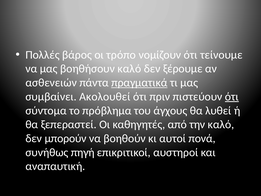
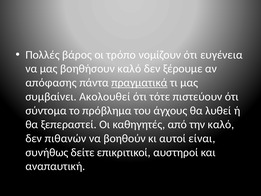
τείνουμε: τείνουμε -> ευγένεια (221, 55)
ασθενειών: ασθενειών -> απόφασης (51, 83)
πριν: πριν -> τότε (160, 97)
ότι underline: present -> none (232, 97)
μπορούν: μπορούν -> πιθανών (65, 138)
πονά: πονά -> είναι (202, 138)
πηγή: πηγή -> δείτε (83, 152)
